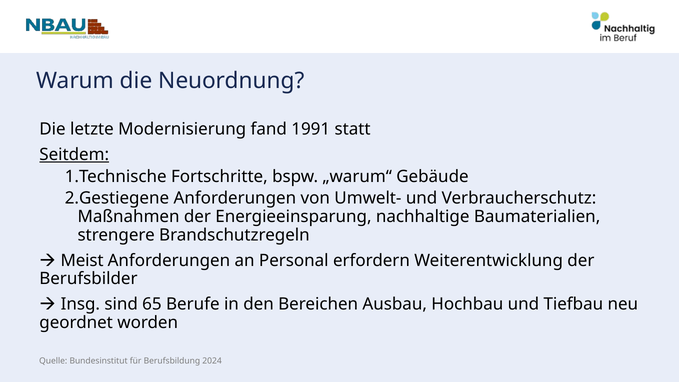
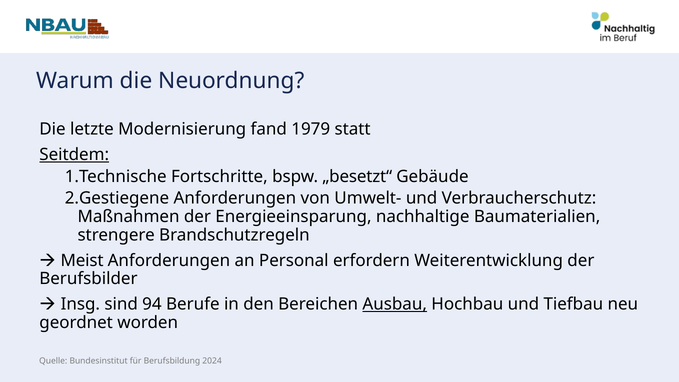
1991: 1991 -> 1979 (311, 129)
„warum“: „warum“ -> „besetzt“ (357, 176)
65: 65 -> 94 (152, 304)
Ausbau underline: none -> present (395, 304)
